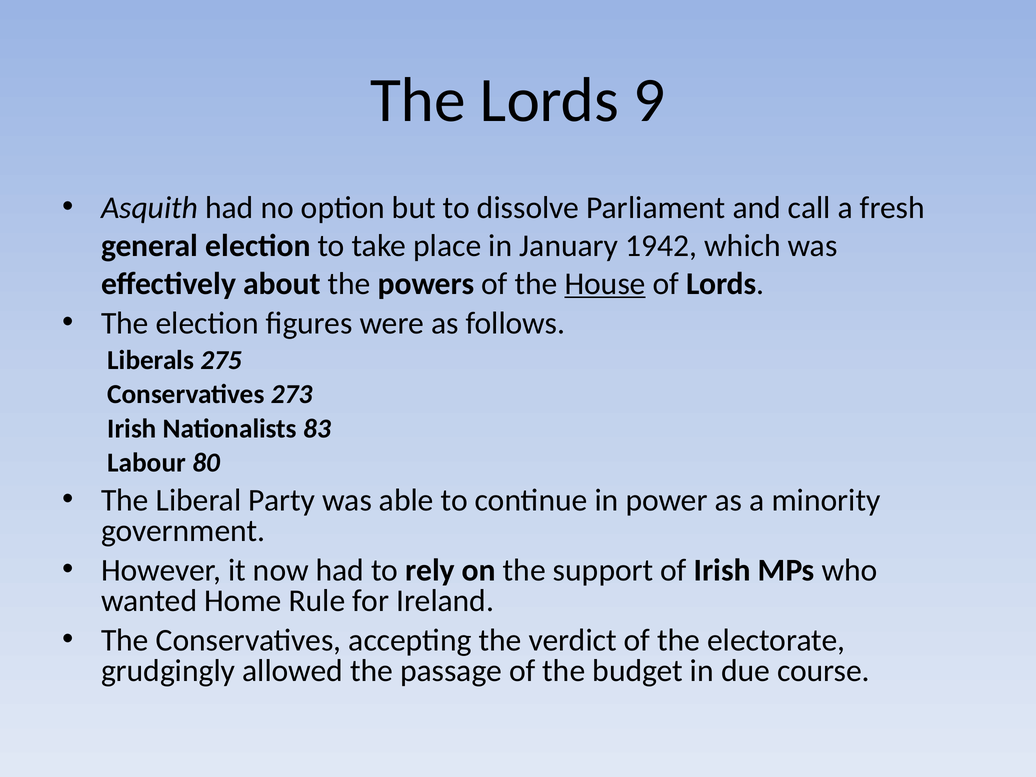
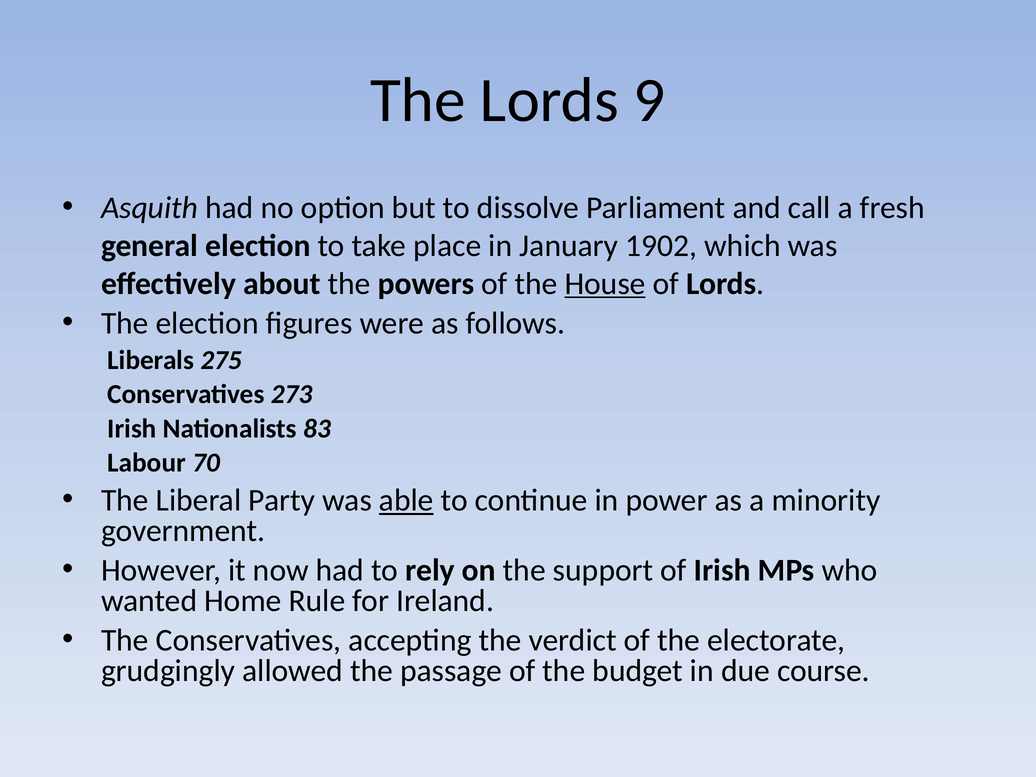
1942: 1942 -> 1902 (661, 246)
80: 80 -> 70 (206, 463)
able underline: none -> present (406, 500)
